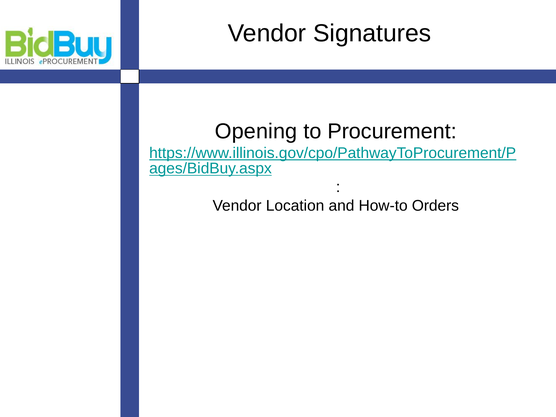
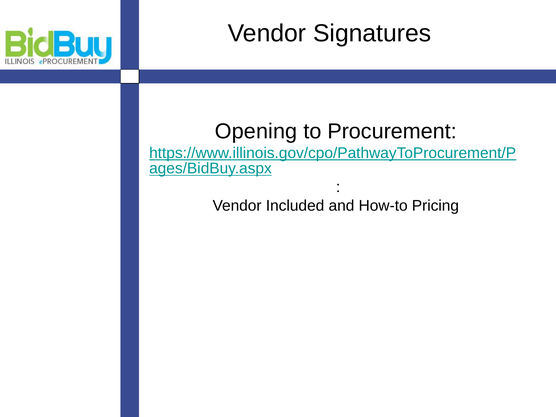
Location: Location -> Included (295, 206)
Orders: Orders -> Pricing (435, 206)
